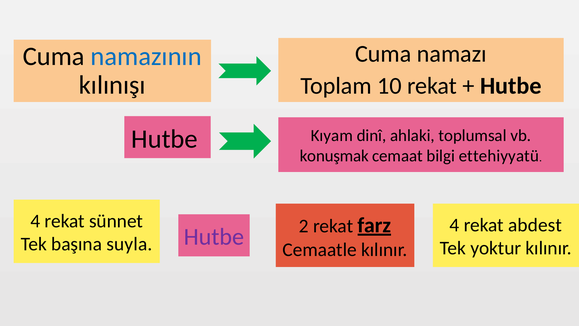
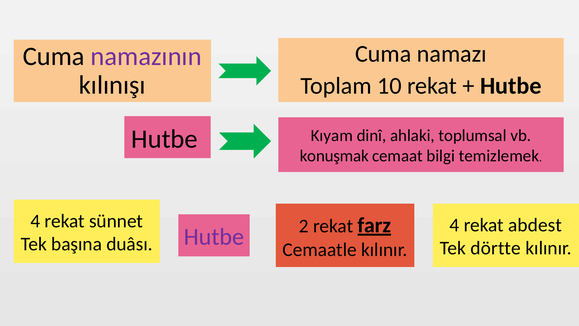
namazının colour: blue -> purple (146, 56)
ettehiyyatü: ettehiyyatü -> temizlemek (499, 156)
suyla: suyla -> duâsı (130, 244)
yoktur: yoktur -> dörtte (496, 248)
